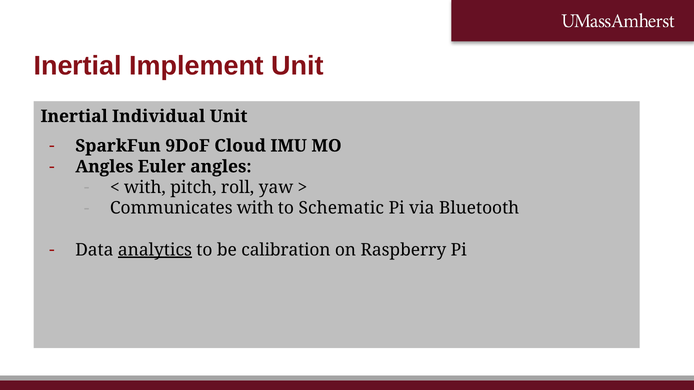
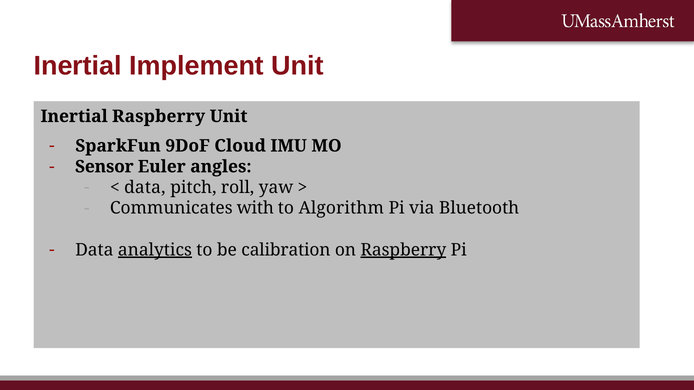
Inertial Individual: Individual -> Raspberry (159, 116)
Angles: Angles -> Sensor (104, 167)
with: with -> data (145, 188)
Schematic: Schematic -> Algorithm (341, 208)
Raspberry underline: none -> present (403, 250)
